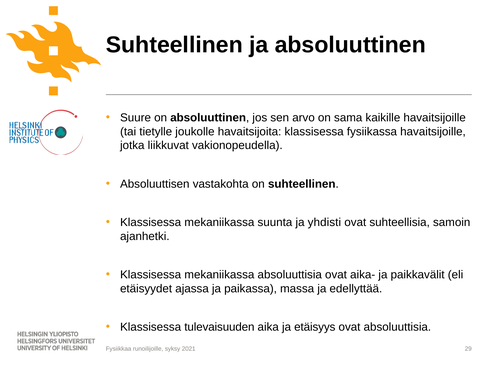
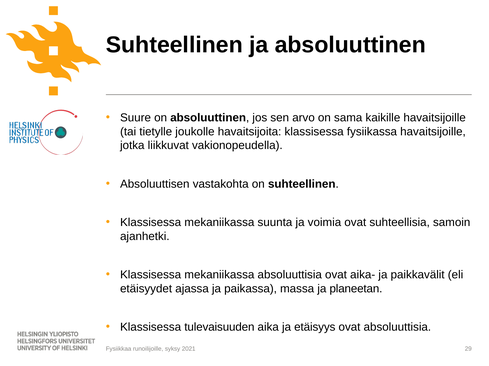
yhdisti: yhdisti -> voimia (324, 223)
edellyttää: edellyttää -> planeetan (356, 289)
